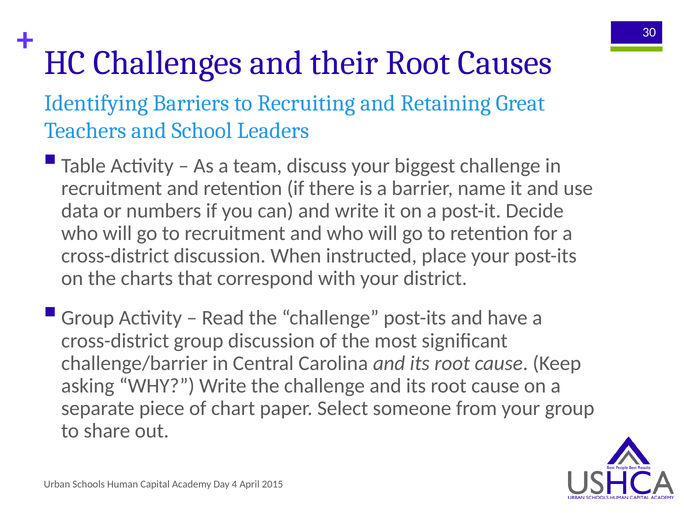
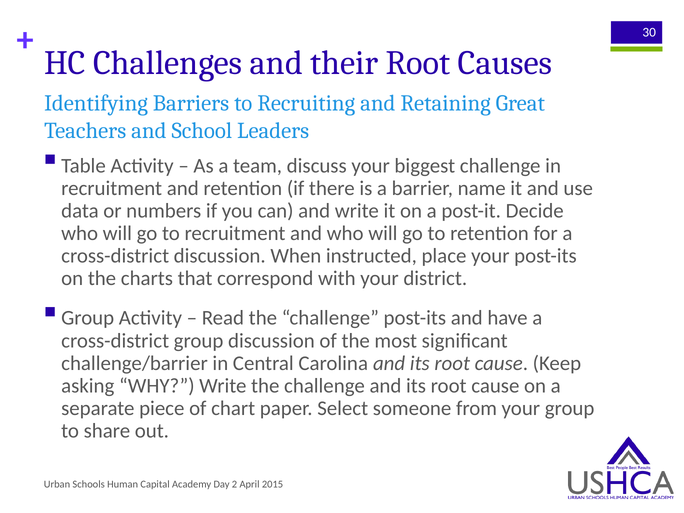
4: 4 -> 2 (234, 484)
